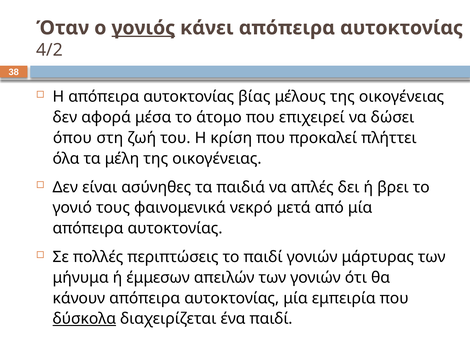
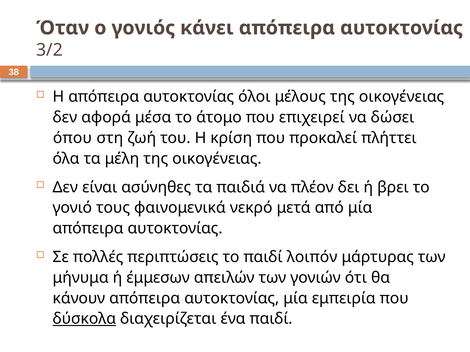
γονιός underline: present -> none (143, 28)
4/2: 4/2 -> 3/2 (49, 50)
βίας: βίας -> όλοι (254, 97)
απλές: απλές -> πλέον (312, 187)
παιδί γονιών: γονιών -> λοιπόν (312, 257)
